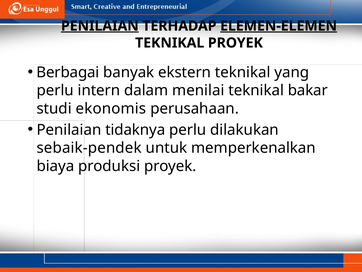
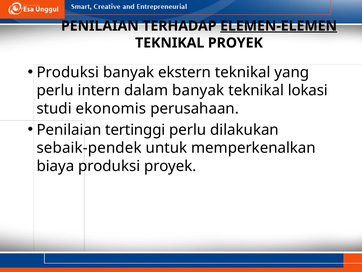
PENILAIAN underline: present -> none (100, 26)
Berbagai: Berbagai -> Produksi (68, 72)
dalam menilai: menilai -> banyak (198, 90)
bakar: bakar -> lokasi (308, 90)
tidaknya: tidaknya -> tertinggi (135, 130)
